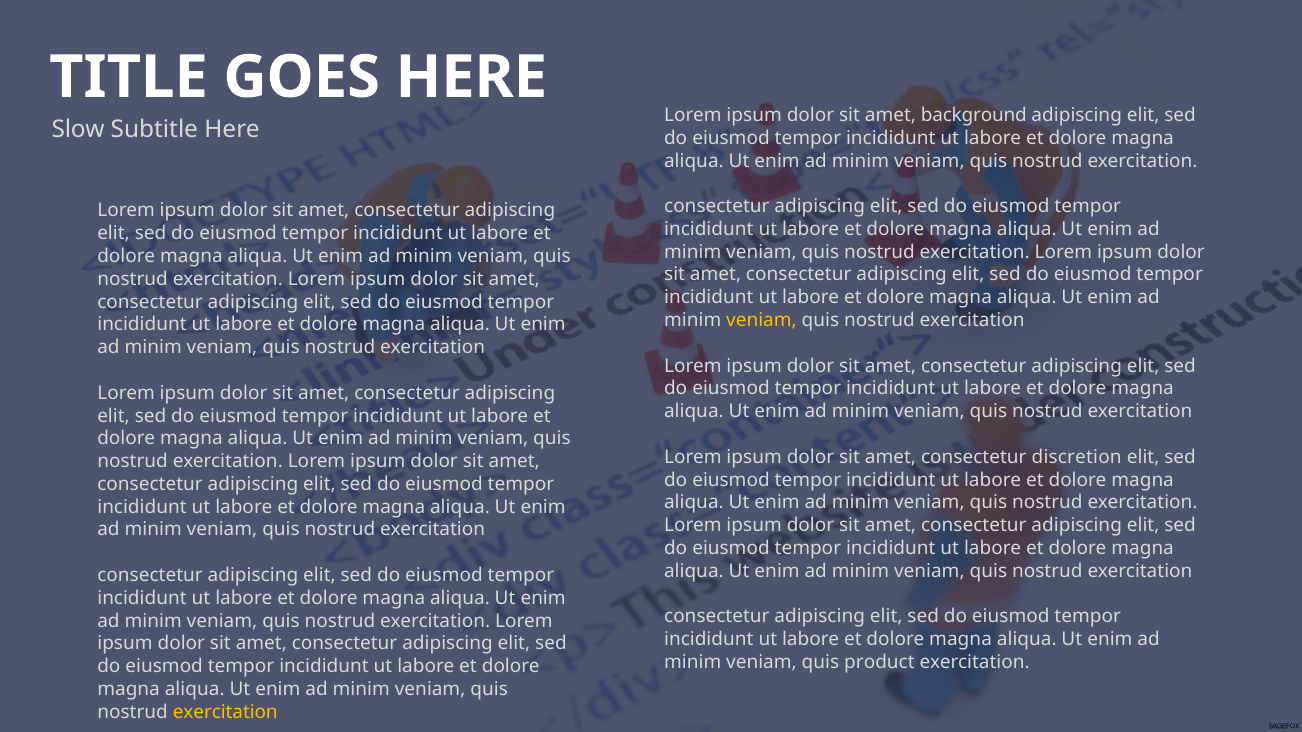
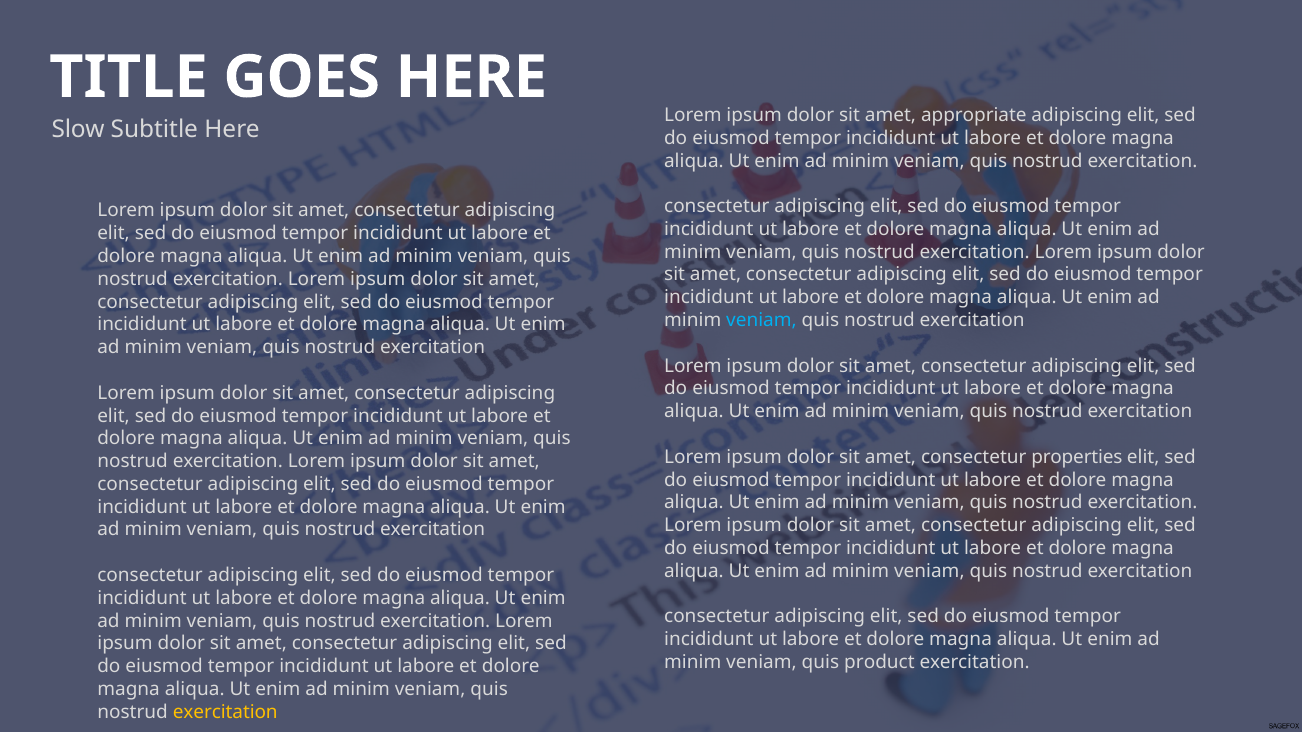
background: background -> appropriate (974, 115)
veniam colour: yellow -> light blue (761, 320)
discretion: discretion -> properties (1077, 457)
